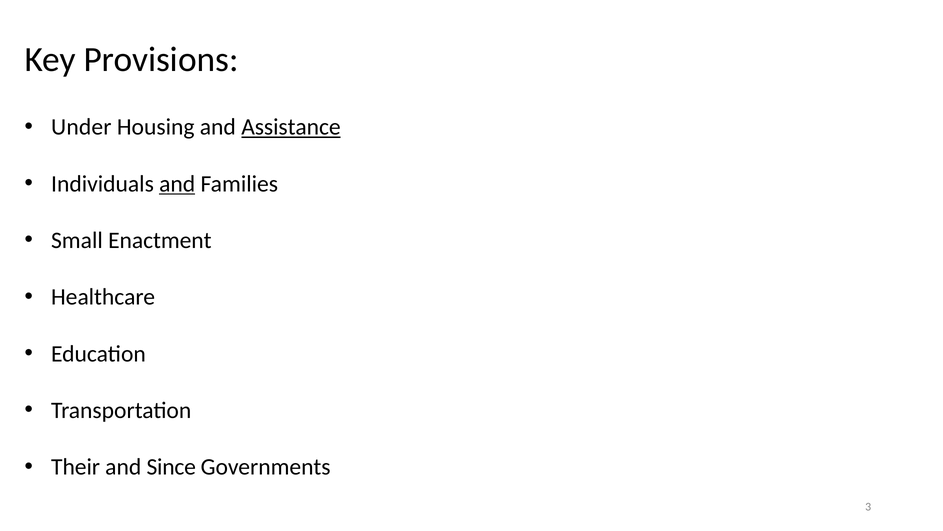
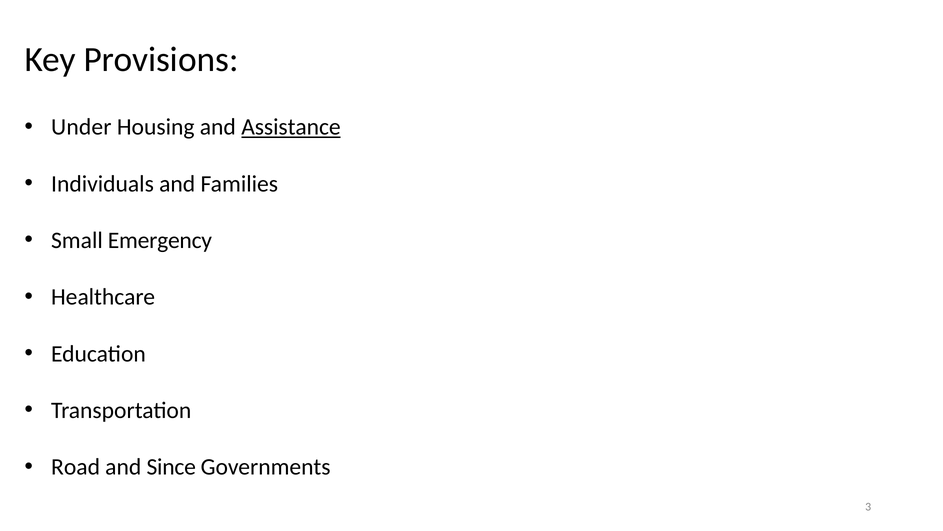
and underline: present -> none (177, 184)
Enactment: Enactment -> Emergency (160, 240)
Their: Their -> Road (76, 467)
